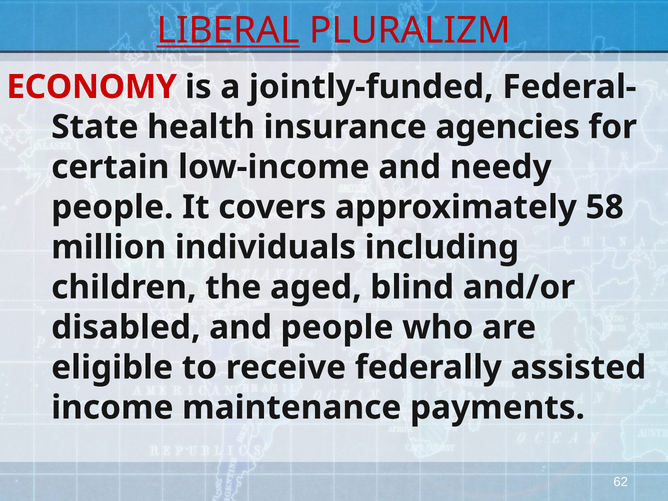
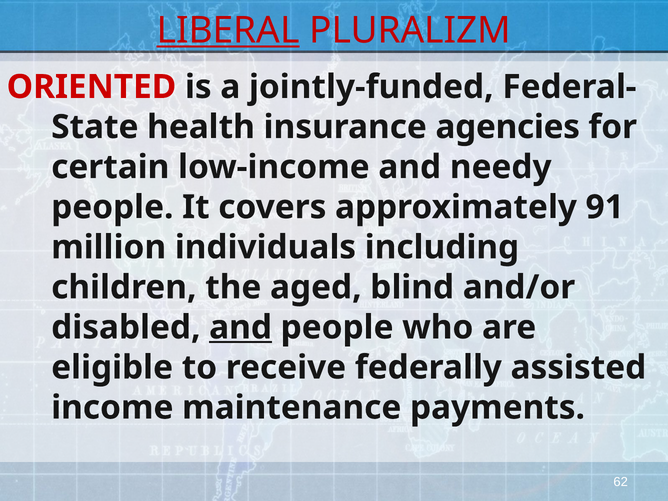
ECONOMY: ECONOMY -> ORIENTED (91, 87)
58: 58 -> 91 (605, 207)
and underline: none -> present (241, 327)
